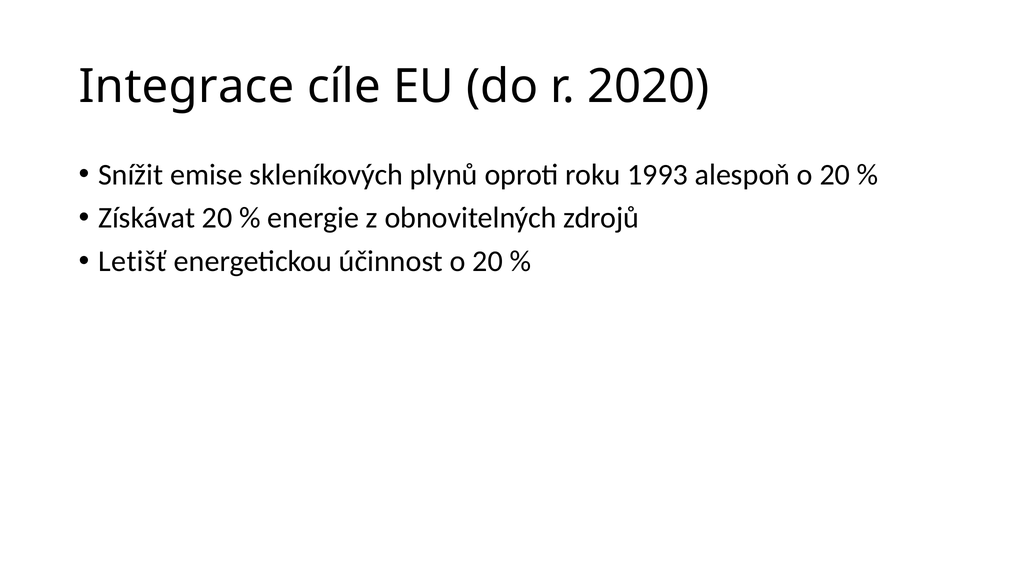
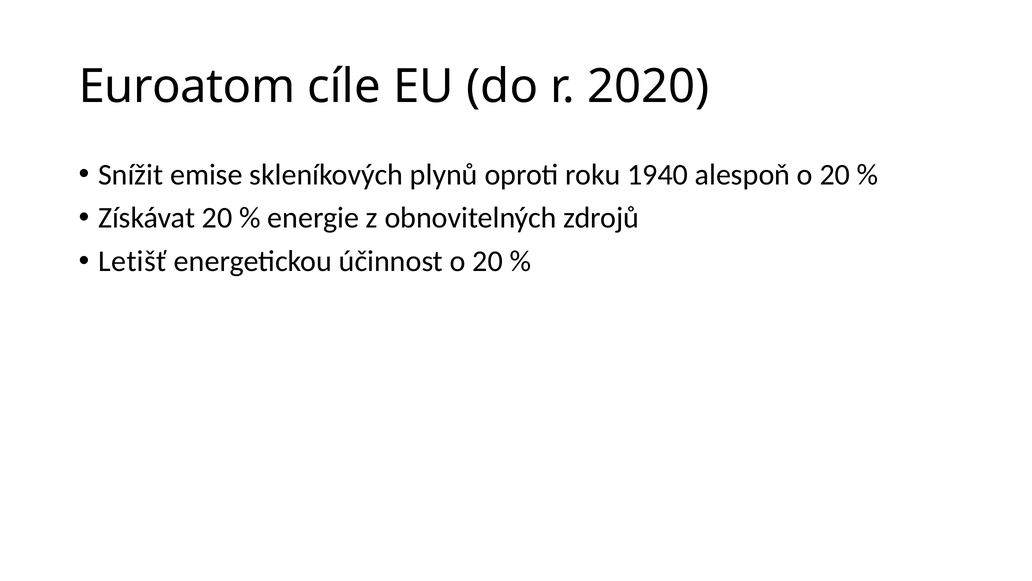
Integrace: Integrace -> Euroatom (187, 87)
1993: 1993 -> 1940 (658, 174)
